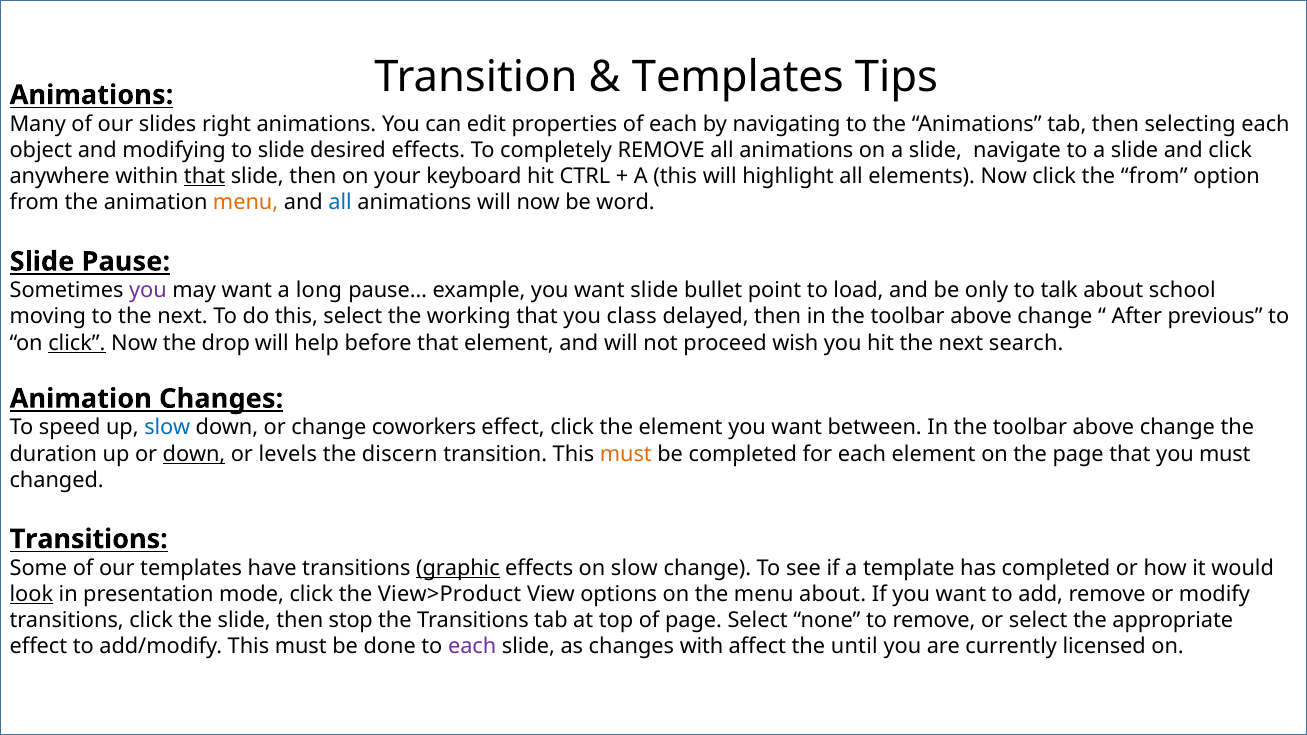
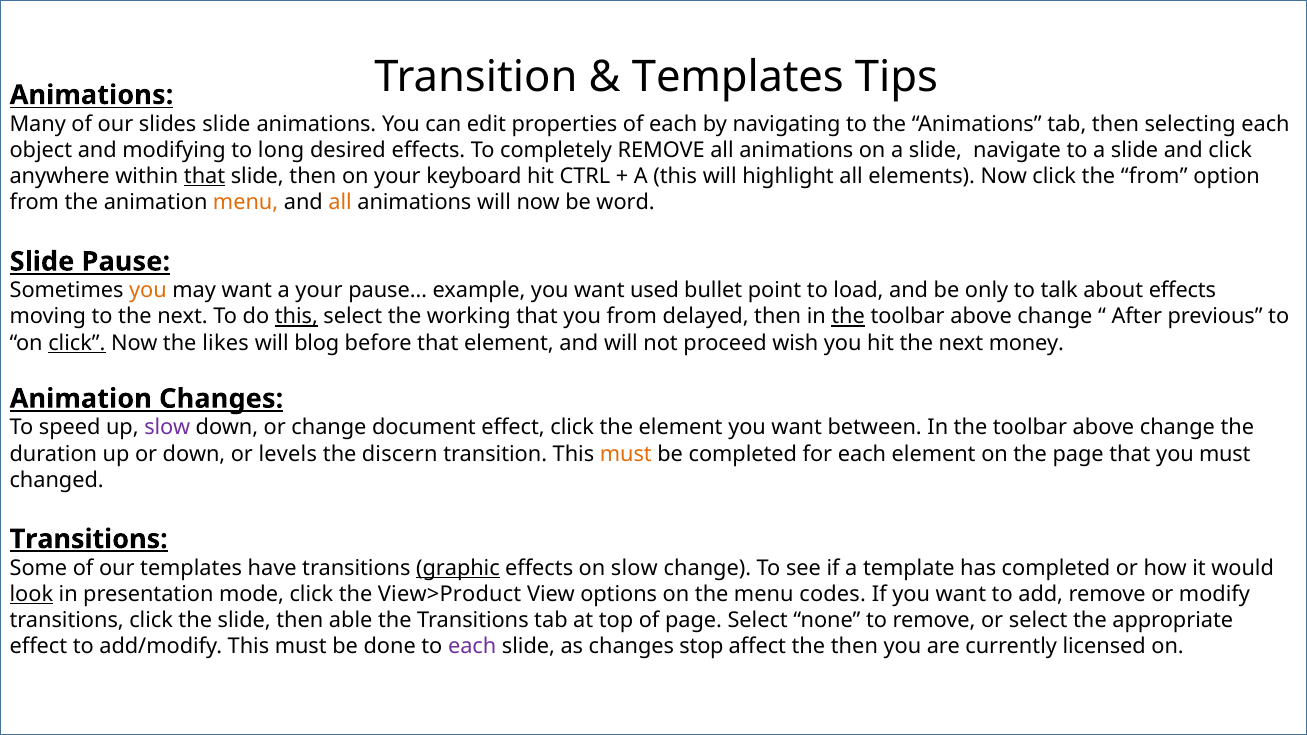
slides right: right -> slide (226, 124)
to slide: slide -> long (281, 150)
all colour: blue -> orange (340, 202)
you colour: purple -> orange (148, 291)
a long: long -> your (319, 291)
want slide: slide -> used (655, 291)
about school: school -> effects (1182, 291)
this underline: none -> present (296, 317)
you class: class -> from (632, 317)
the underline: none -> present (848, 317)
drop: drop -> likes (226, 343)
help: help -> blog (317, 343)
search: search -> money (1026, 343)
slow colour: blue -> purple (167, 428)
coworkers: coworkers -> document (424, 428)
down underline: present -> none (194, 454)
Transitions underline: none -> present (89, 539)
menu about: about -> codes (833, 594)
stop: stop -> able (351, 621)
with: with -> stop (702, 647)
the until: until -> then (854, 647)
